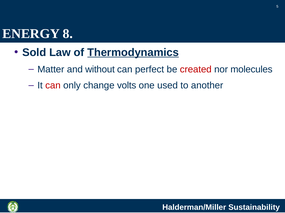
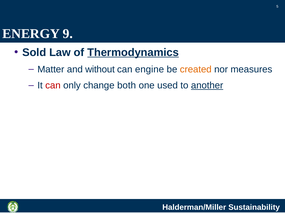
8: 8 -> 9 (68, 34)
perfect: perfect -> engine (150, 70)
created colour: red -> orange (196, 70)
molecules: molecules -> measures (251, 70)
volts: volts -> both (127, 86)
another underline: none -> present (207, 86)
